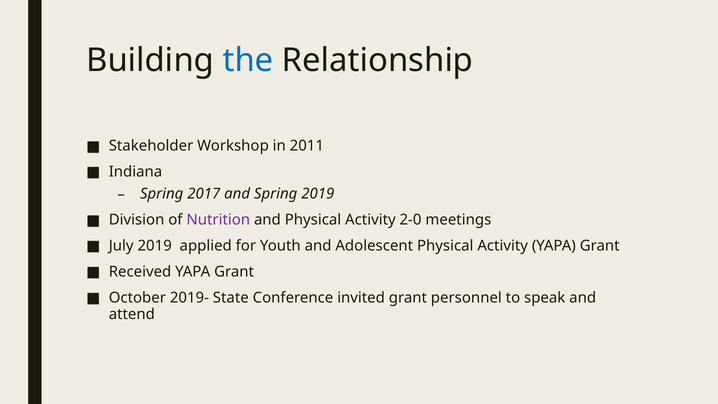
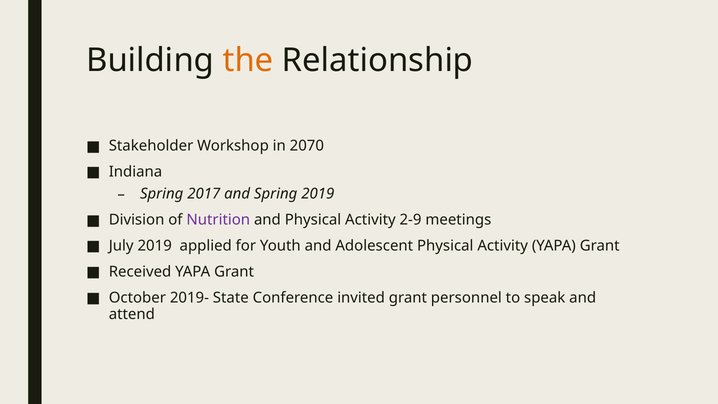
the colour: blue -> orange (248, 60)
2011: 2011 -> 2070 (307, 146)
2-0: 2-0 -> 2-9 (411, 220)
